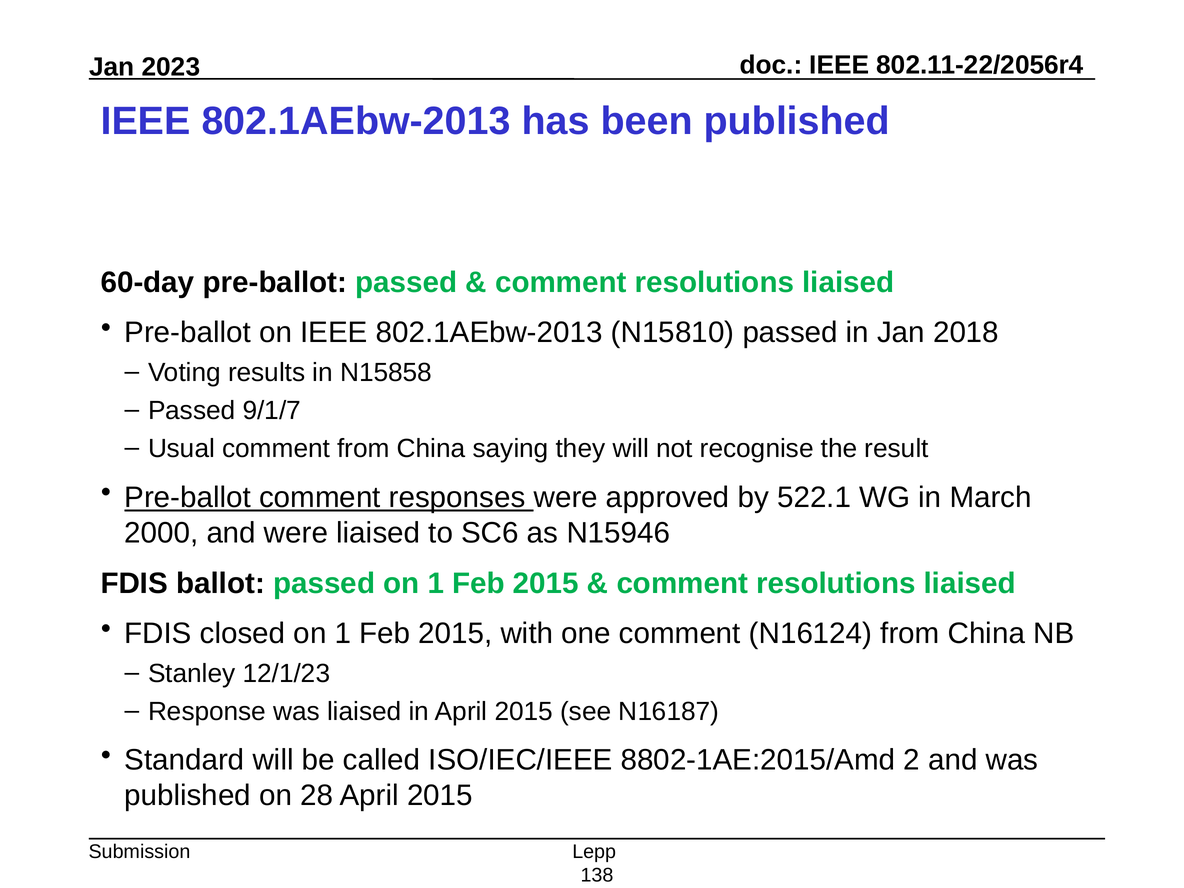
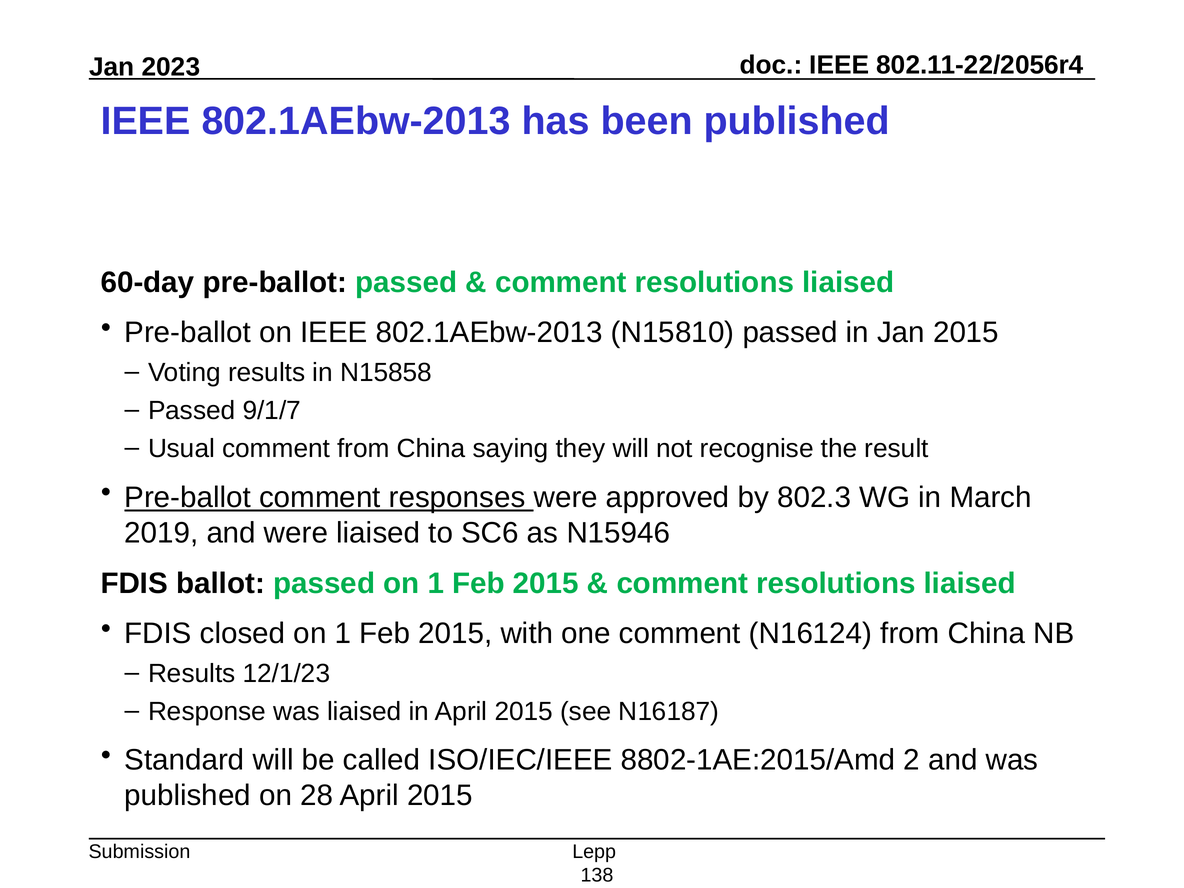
Jan 2018: 2018 -> 2015 (966, 333)
522.1: 522.1 -> 802.3 (814, 497)
2000: 2000 -> 2019 (161, 533)
Stanley: Stanley -> Results (192, 673)
